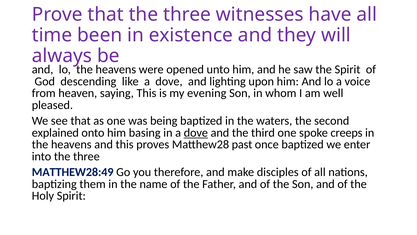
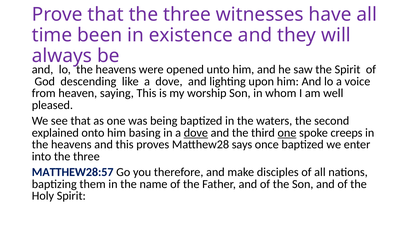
evening: evening -> worship (207, 93)
one underline: none -> present (287, 133)
past: past -> says (242, 144)
MATTHEW28:49: MATTHEW28:49 -> MATTHEW28:57 (73, 172)
